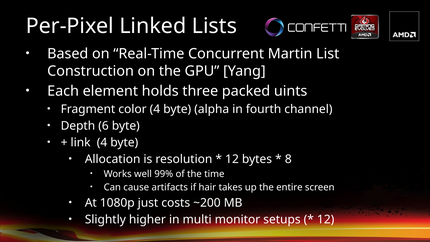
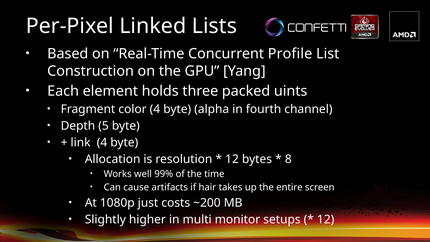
Martin: Martin -> Profile (290, 54)
6: 6 -> 5 (104, 126)
